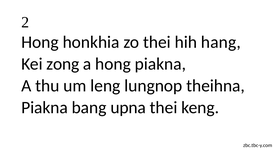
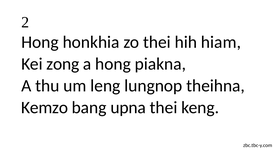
hang: hang -> hiam (221, 42)
Piakna: Piakna -> Kemzo (45, 107)
